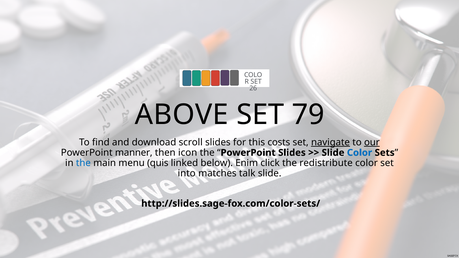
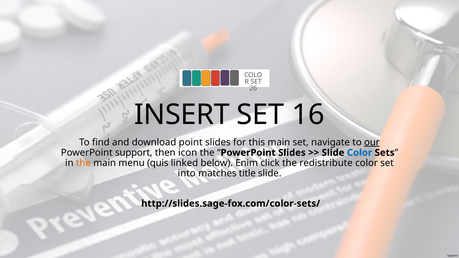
ABOVE: ABOVE -> INSERT (182, 115)
79: 79 -> 16 (308, 115)
scroll: scroll -> point (191, 142)
this costs: costs -> main (279, 142)
navigate underline: present -> none (330, 142)
manner: manner -> support (134, 153)
the colour: blue -> orange (83, 163)
talk: talk -> title (247, 173)
